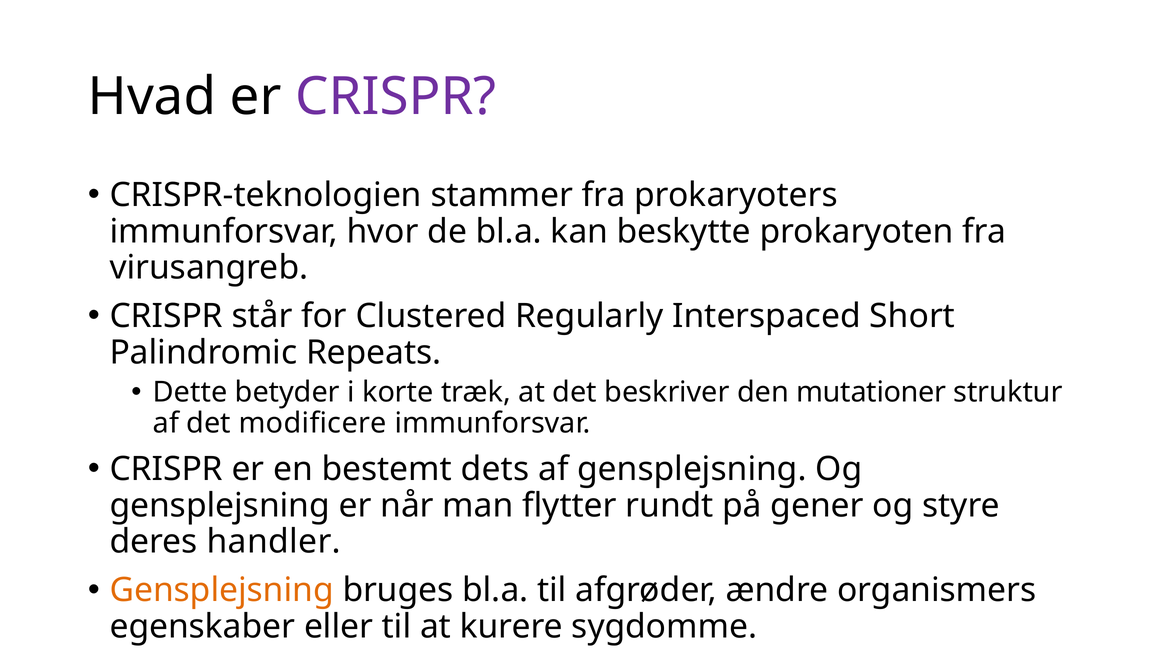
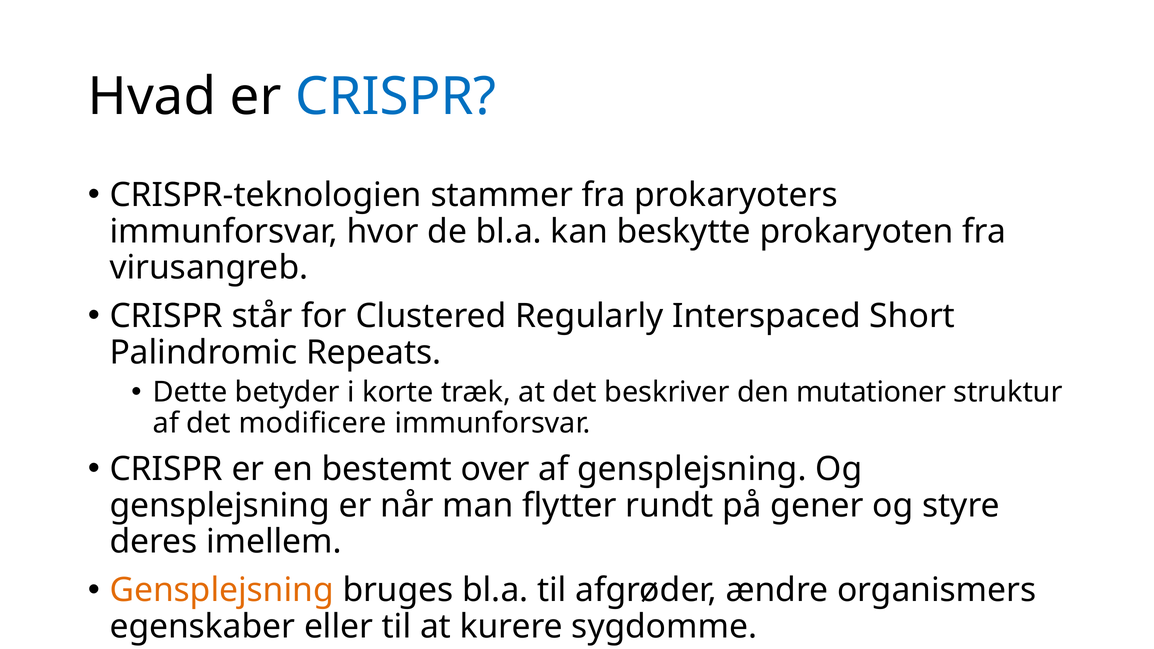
CRISPR colour: purple -> blue (396, 97)
dets: dets -> over (495, 469)
handler: handler -> imellem (274, 542)
